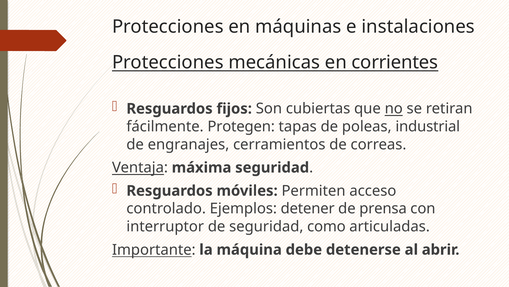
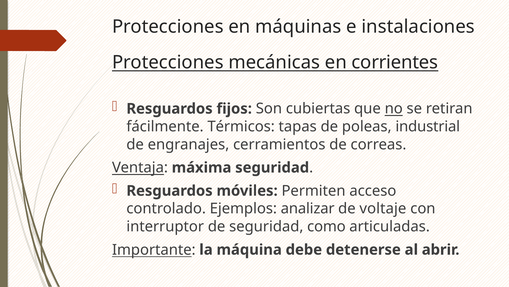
Protegen: Protegen -> Térmicos (241, 126)
detener: detener -> analizar (308, 208)
prensa: prensa -> voltaje (383, 208)
